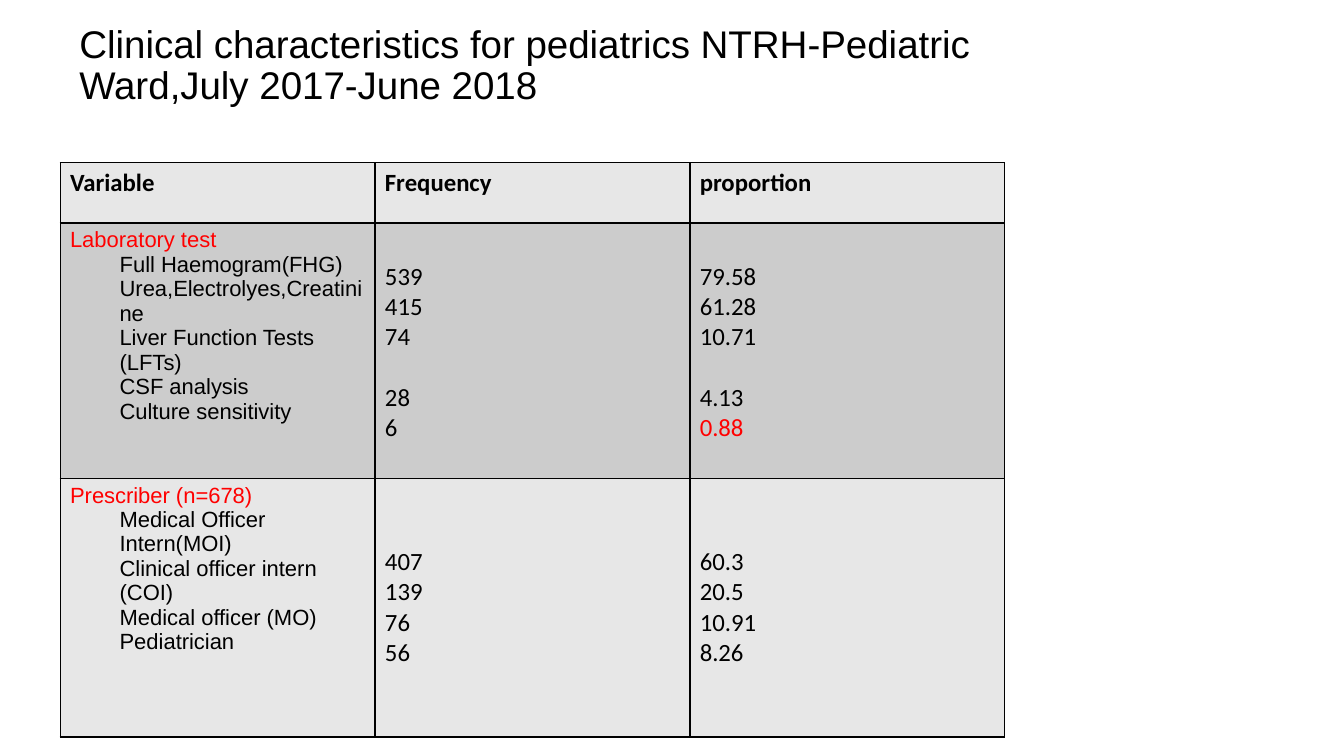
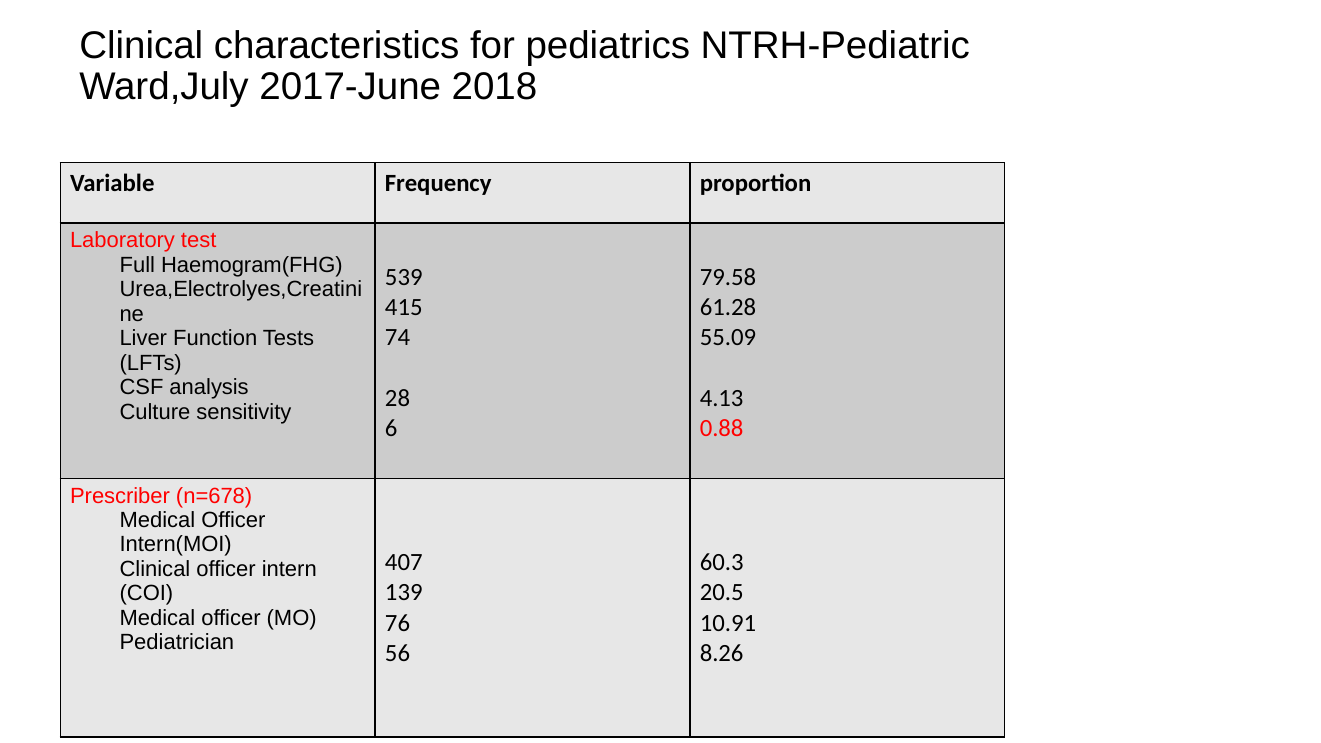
10.71: 10.71 -> 55.09 (728, 338)
